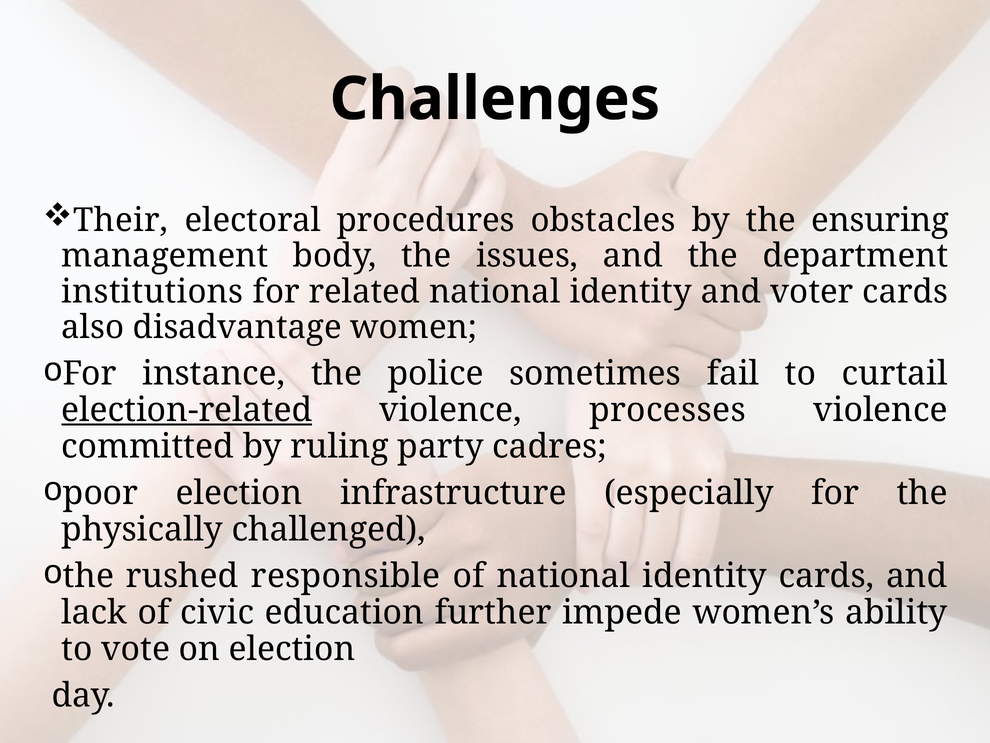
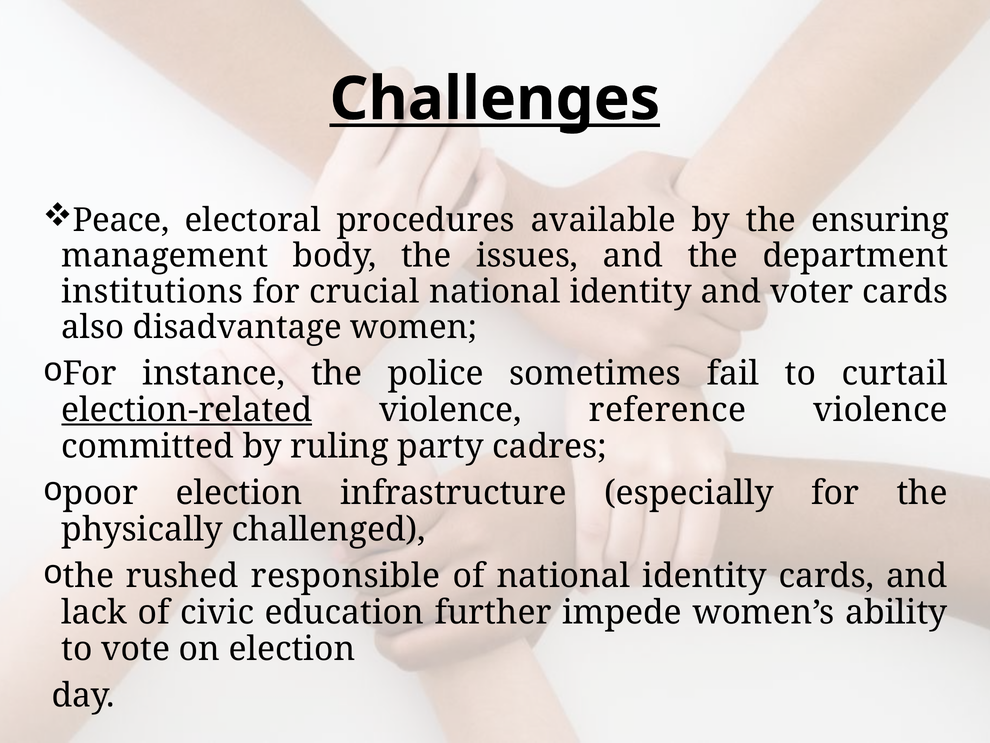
Challenges underline: none -> present (495, 99)
Their: Their -> Peace (121, 220)
obstacles: obstacles -> available (603, 220)
related: related -> crucial (364, 291)
processes: processes -> reference (667, 410)
